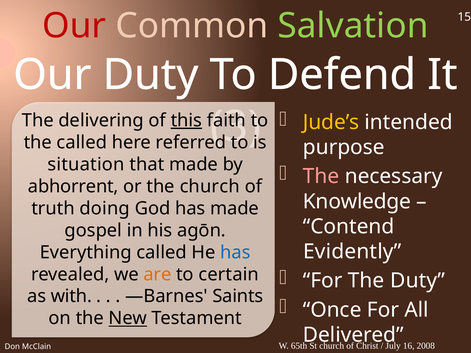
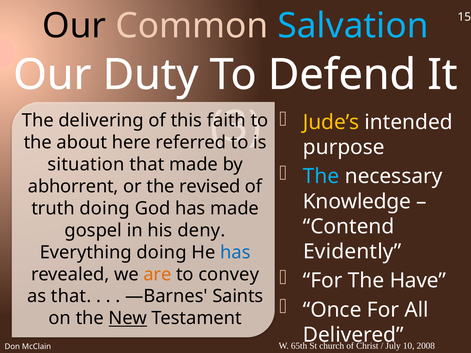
Our colour: red -> black (74, 26)
Salvation colour: light green -> light blue (353, 26)
this underline: present -> none (186, 121)
the called: called -> about (82, 143)
The colour: pink -> light blue (321, 177)
the church: church -> revised (210, 187)
agōn: agōn -> deny (201, 231)
Everything called: called -> doing (162, 253)
certain: certain -> convey (229, 274)
The Duty: Duty -> Have (418, 281)
as with: with -> that (71, 296)
16: 16 -> 10 (409, 346)
